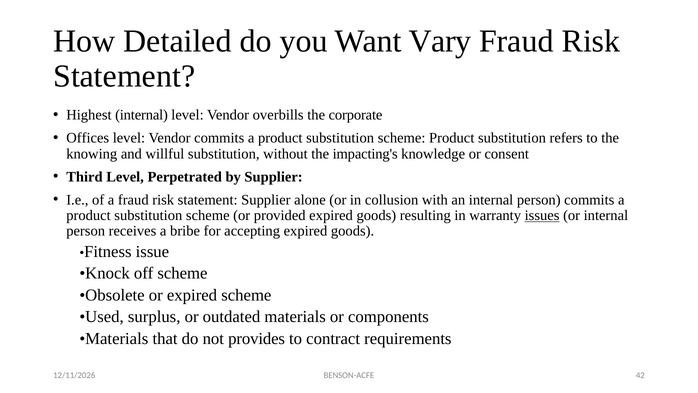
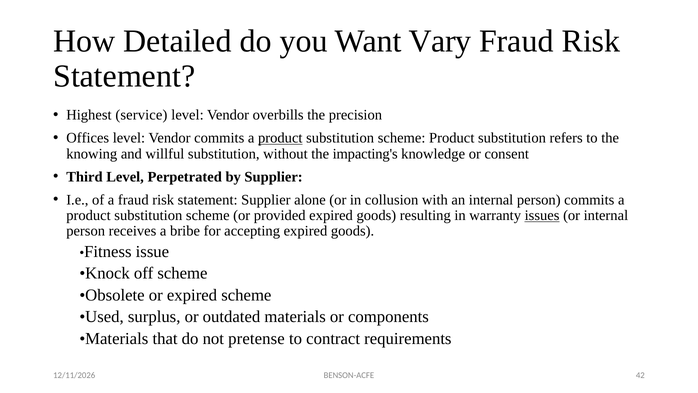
Highest internal: internal -> service (141, 115)
corporate: corporate -> precision (355, 115)
product underline: none -> present (280, 138)
provides: provides -> pretense (256, 338)
